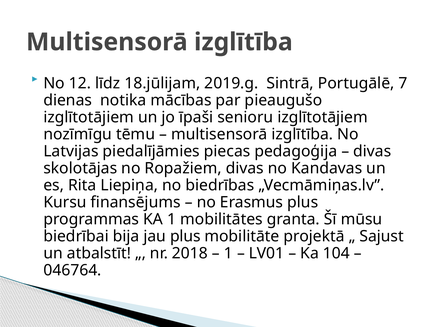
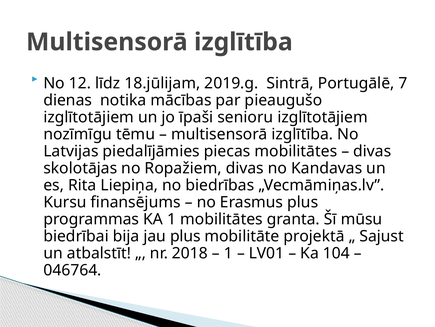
piecas pedagoģija: pedagoģija -> mobilitātes (296, 151)
